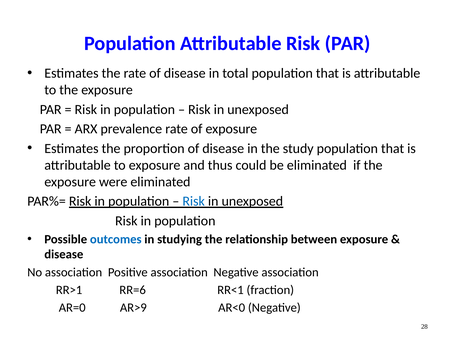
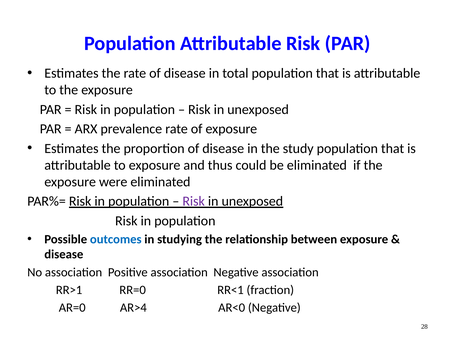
Risk colour: blue -> purple (194, 201)
RR=6: RR=6 -> RR=0 (133, 289)
AR>9: AR>9 -> AR>4 (133, 307)
